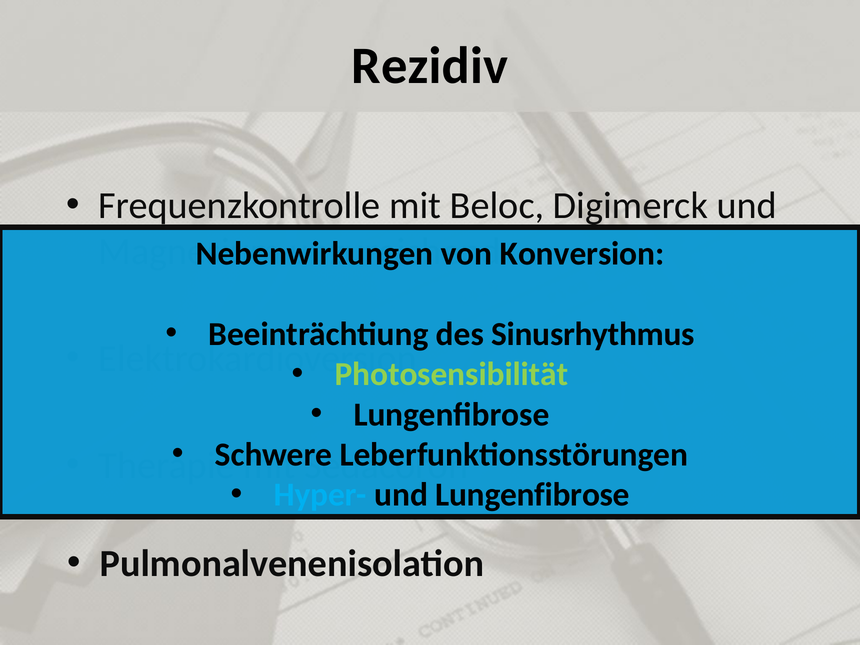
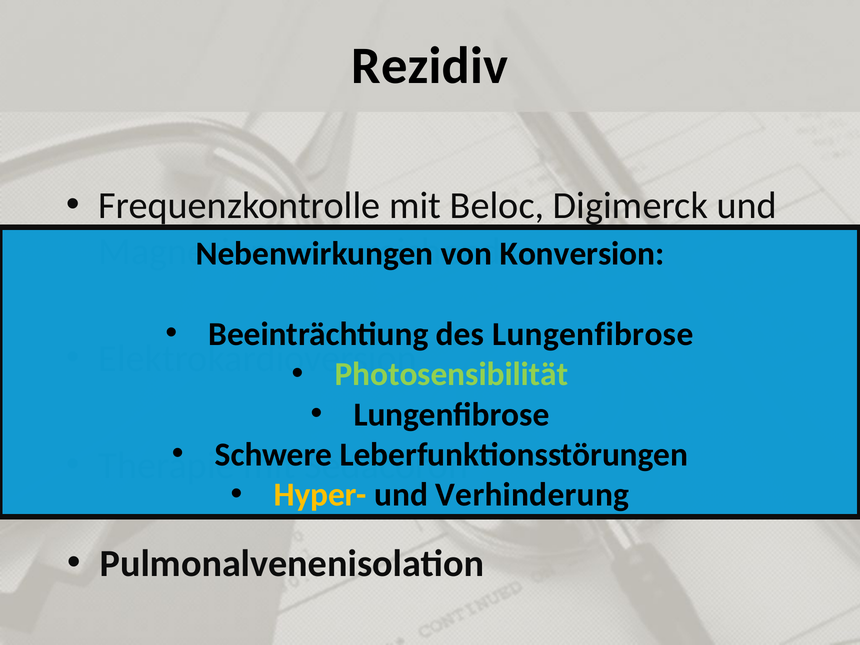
des Sinusrhythmus: Sinusrhythmus -> Lungenfibrose (593, 334)
Hyper- colour: light blue -> yellow (320, 495)
und Lungenfibrose: Lungenfibrose -> Verhinderung (532, 495)
